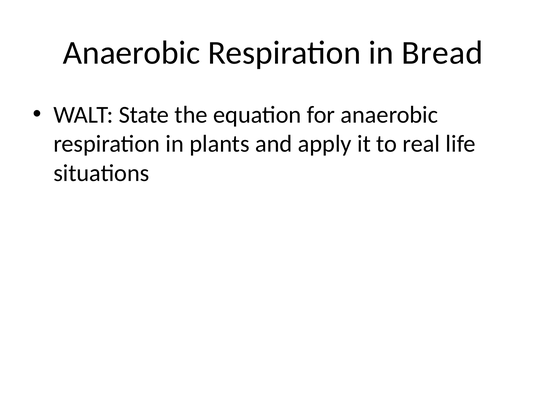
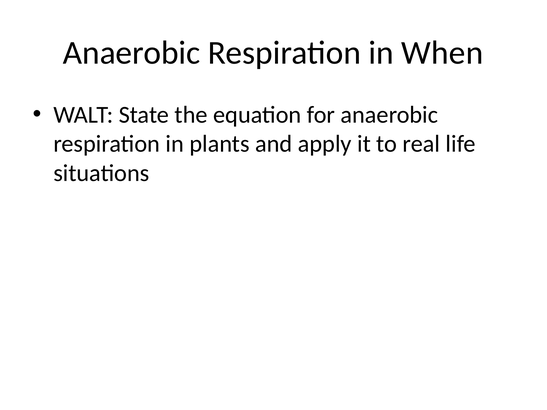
Bread: Bread -> When (442, 53)
